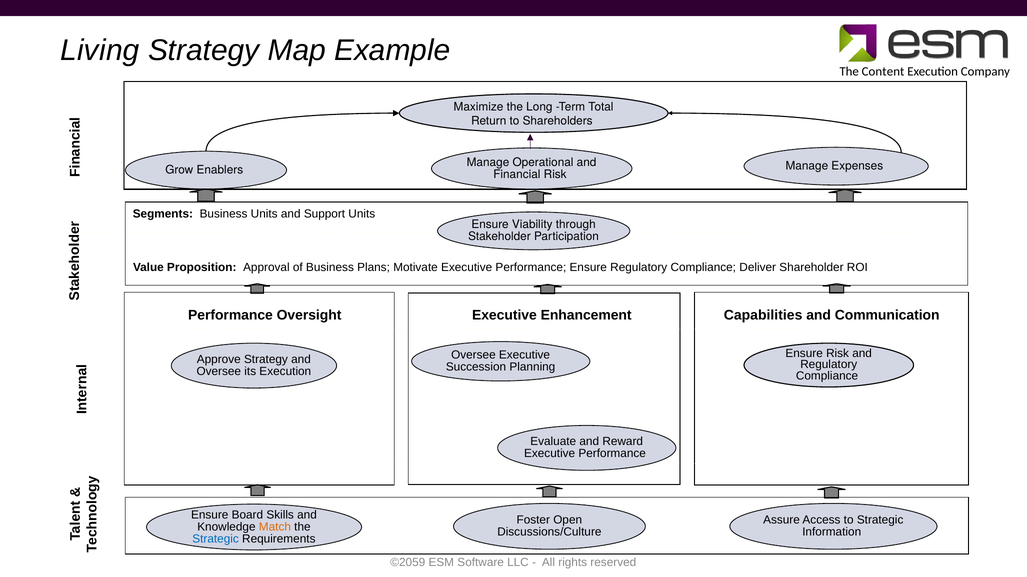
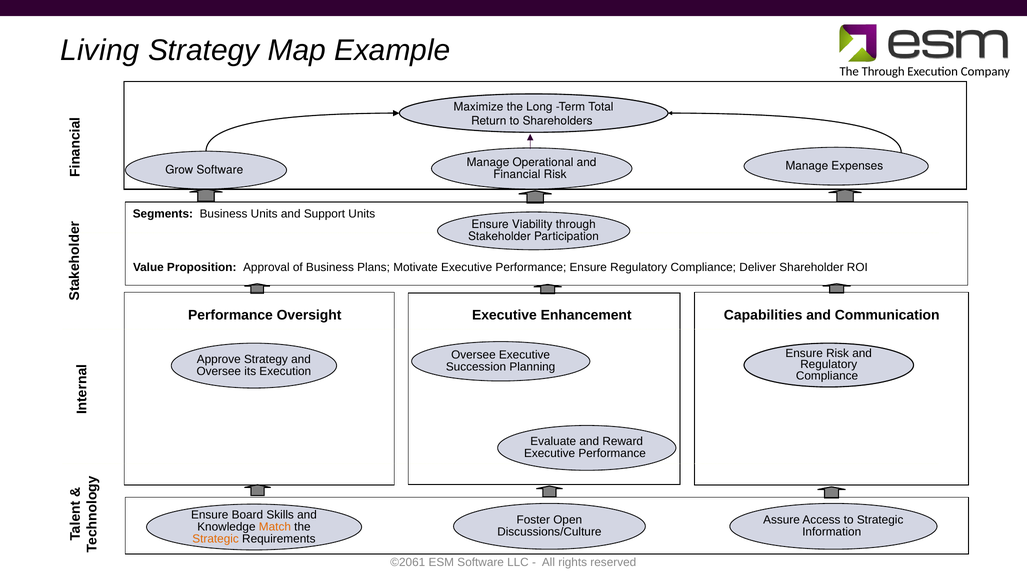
The Content: Content -> Through (883, 72)
Grow Enablers: Enablers -> Software (220, 170)
Strategic colour: blue -> orange (216, 539)
©2059: ©2059 -> ©2061 (408, 563)
